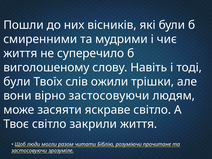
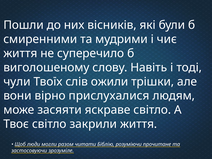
були: були -> чули (17, 82)
вірно застосовуючи: застосовуючи -> прислухалися (109, 96)
